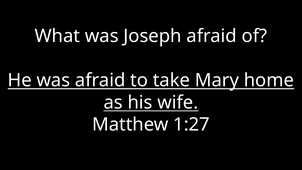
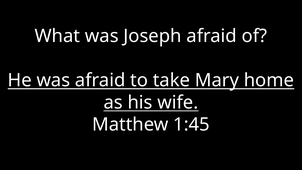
1:27: 1:27 -> 1:45 (191, 125)
